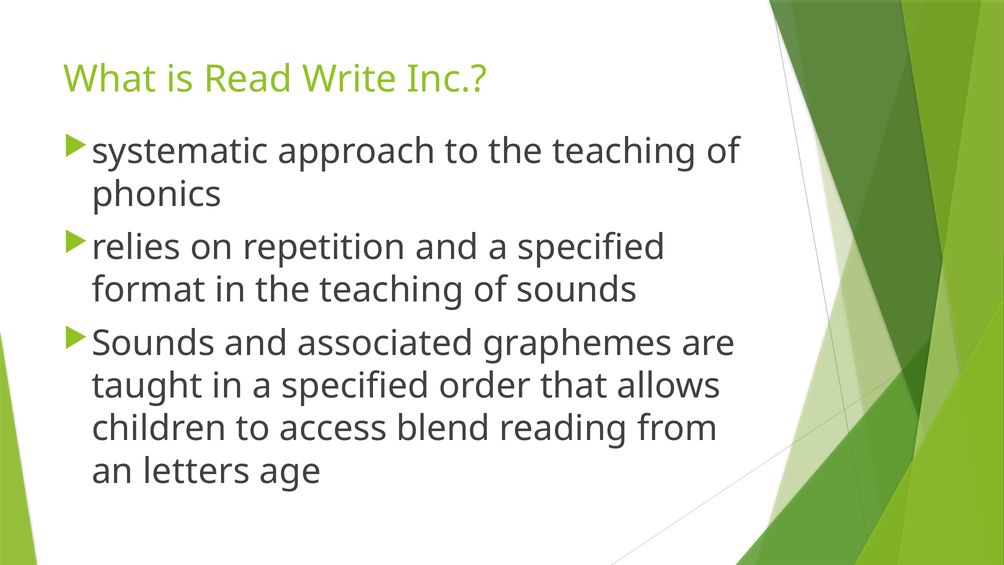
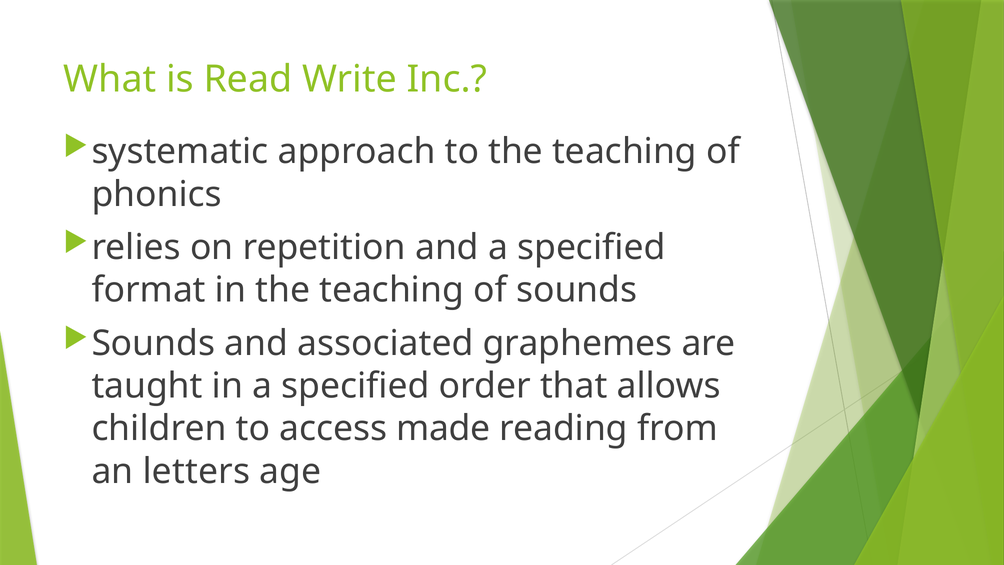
blend: blend -> made (443, 429)
